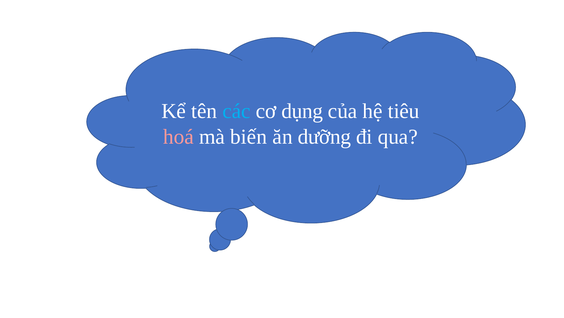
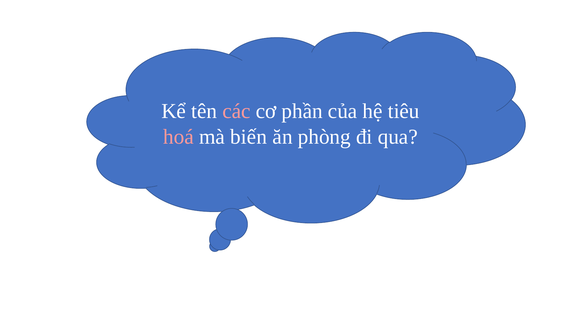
các colour: light blue -> pink (236, 111)
dụng: dụng -> phần (302, 111)
dưỡng: dưỡng -> phòng (324, 136)
